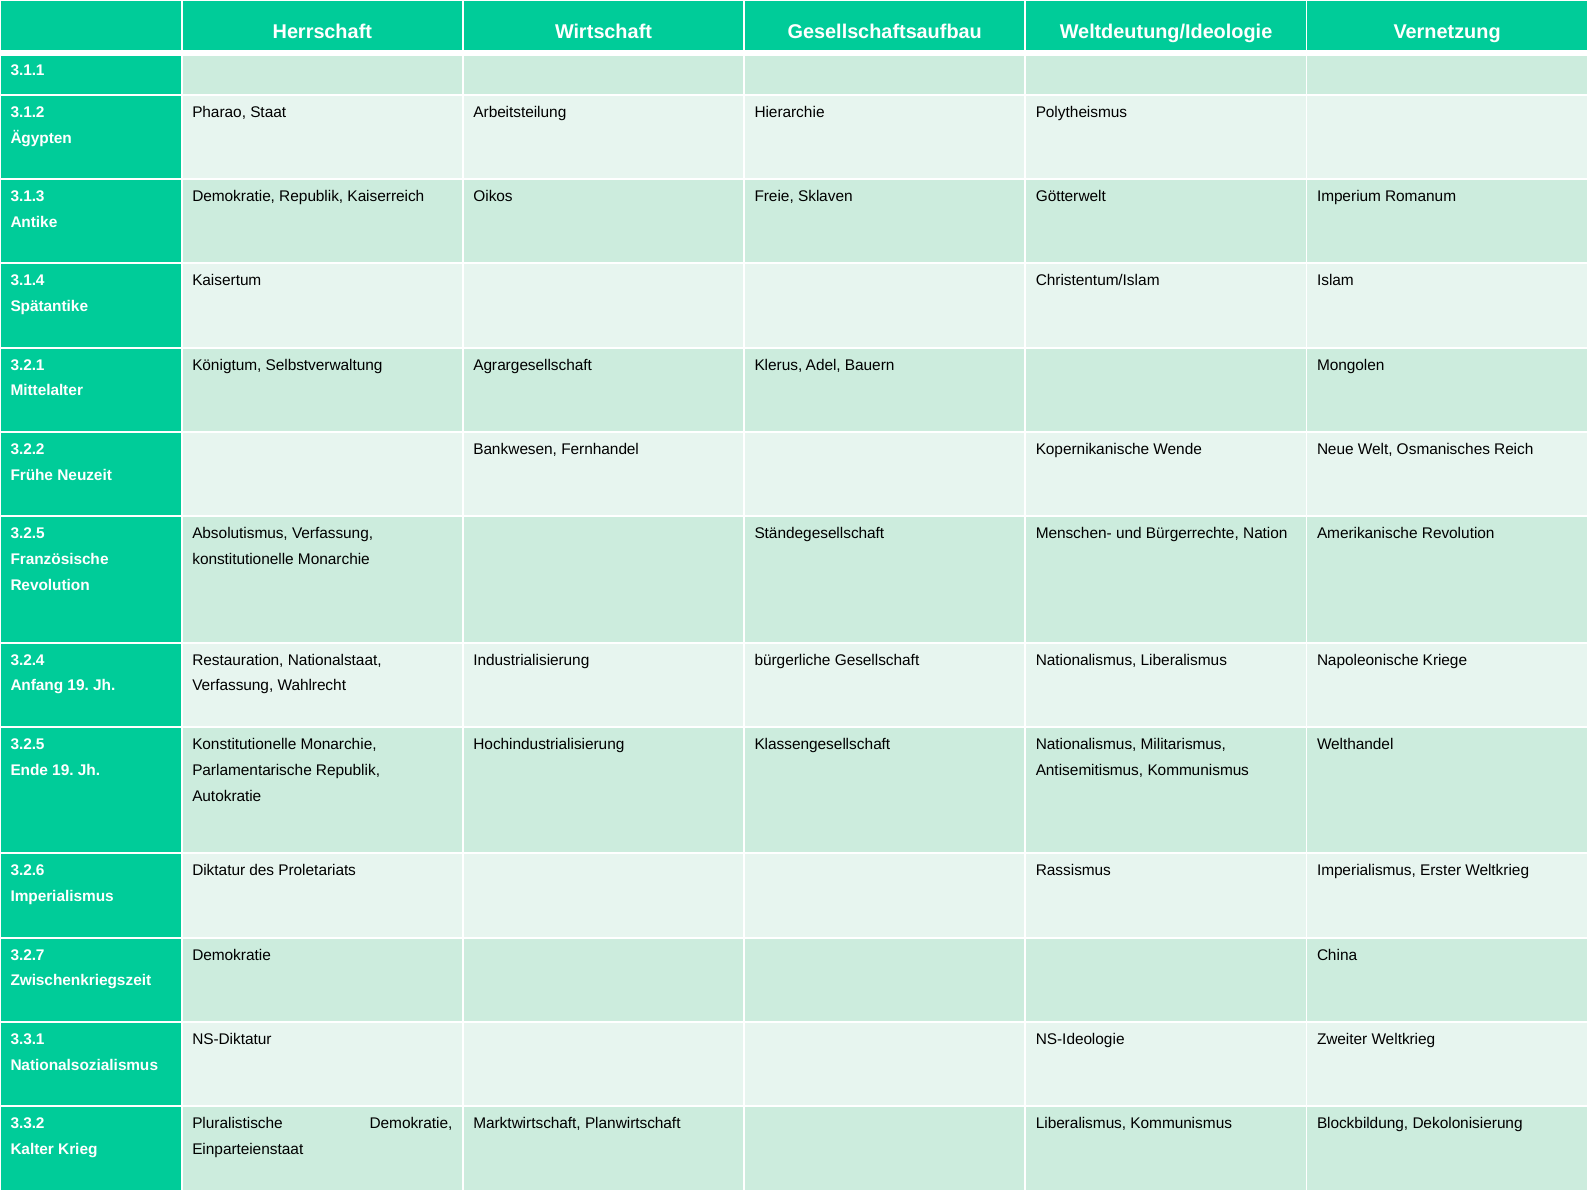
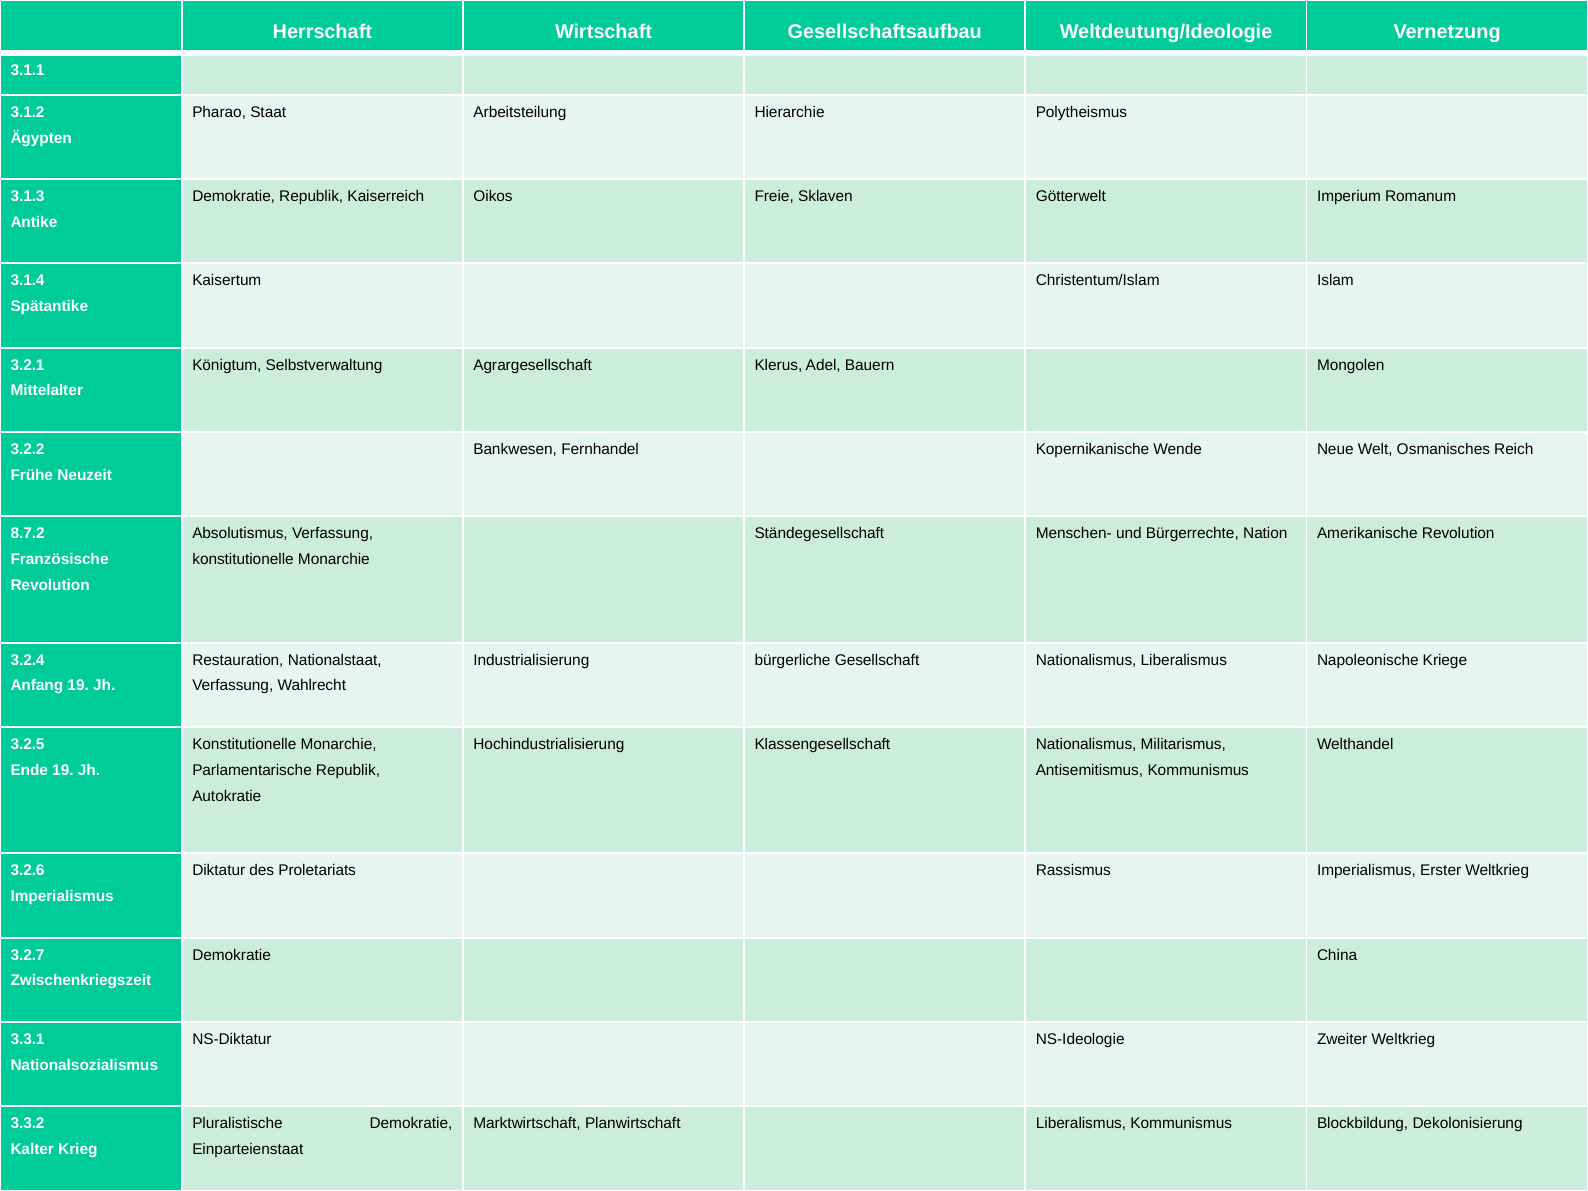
3.2.5: 3.2.5 -> 8.7.2 (28, 534)
